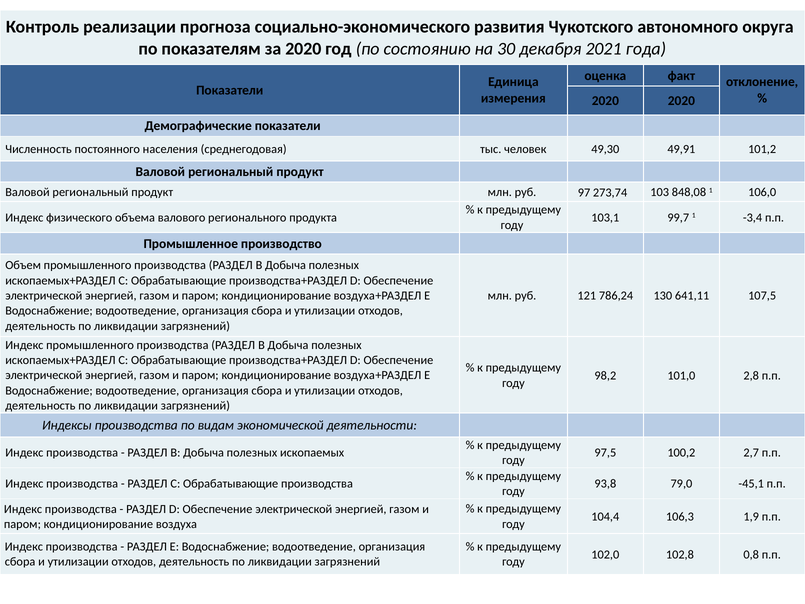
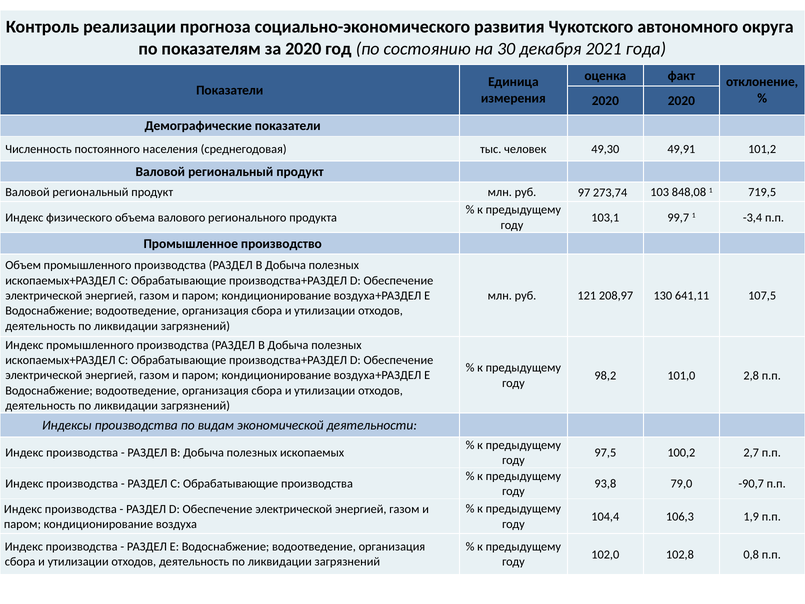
106,0: 106,0 -> 719,5 (762, 192)
786,24: 786,24 -> 208,97 (616, 296)
-45,1: -45,1 -> -90,7 (751, 484)
